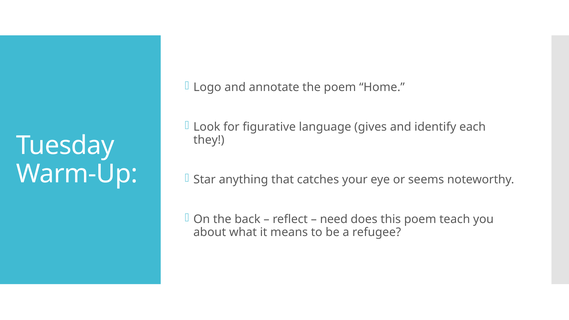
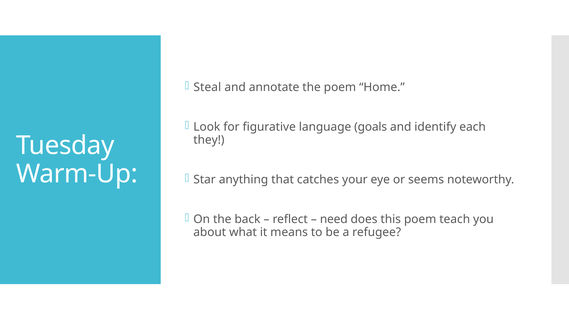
Logo: Logo -> Steal (207, 87)
gives: gives -> goals (371, 127)
